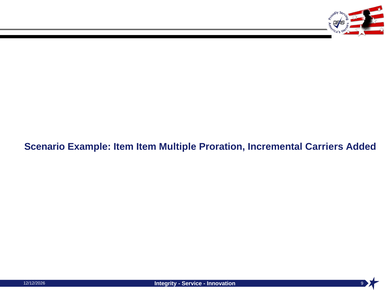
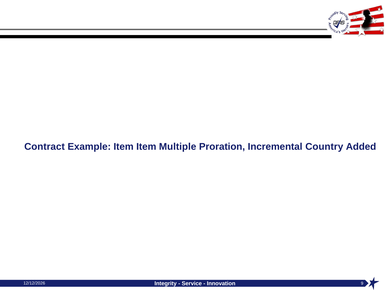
Scenario: Scenario -> Contract (45, 147)
Carriers: Carriers -> Country (324, 147)
